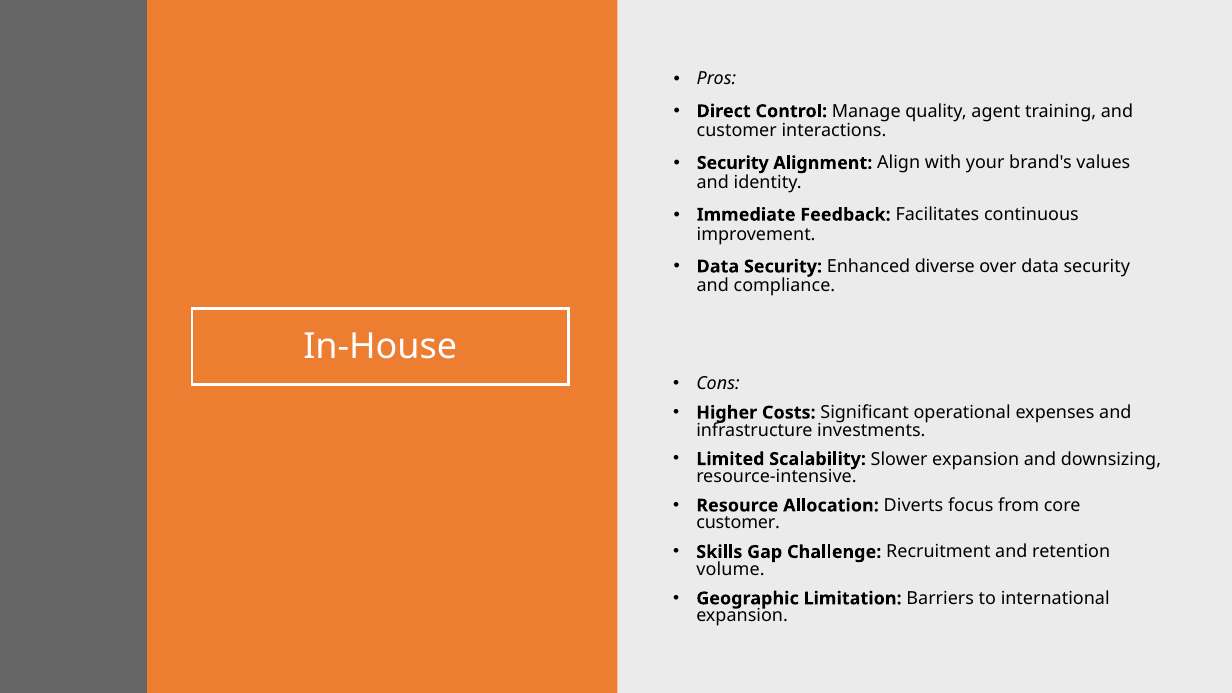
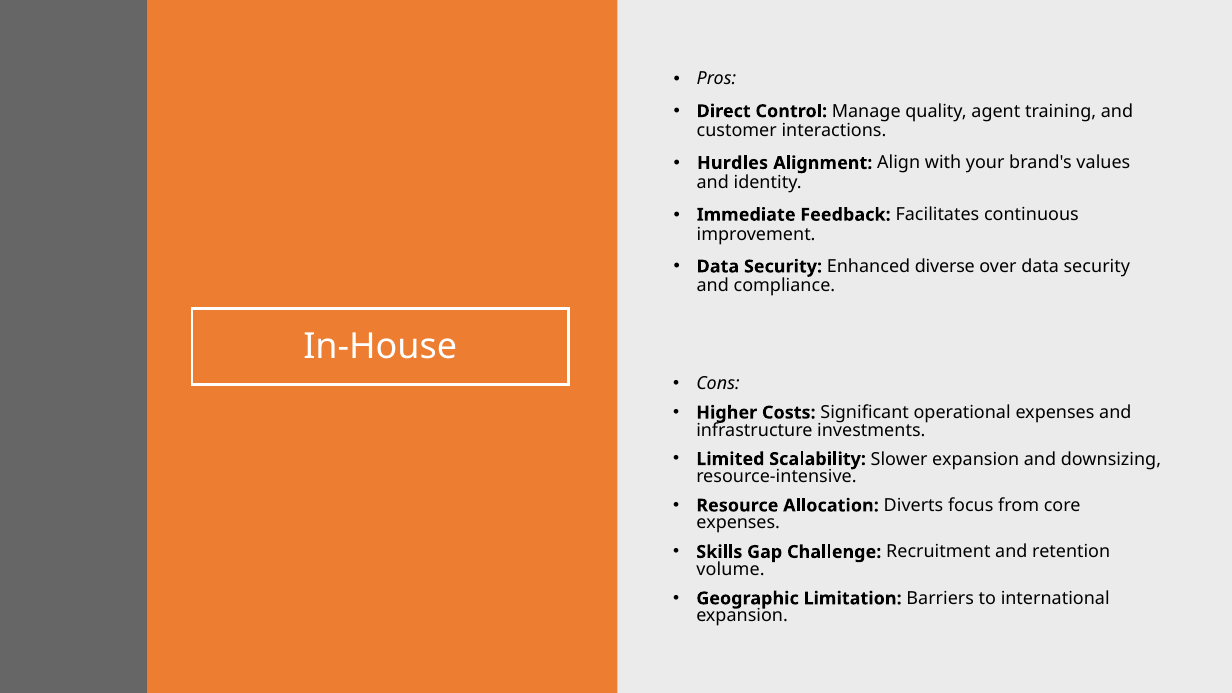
Security: Security -> Hurdles (733, 163)
customer: customer -> expenses (738, 523)
